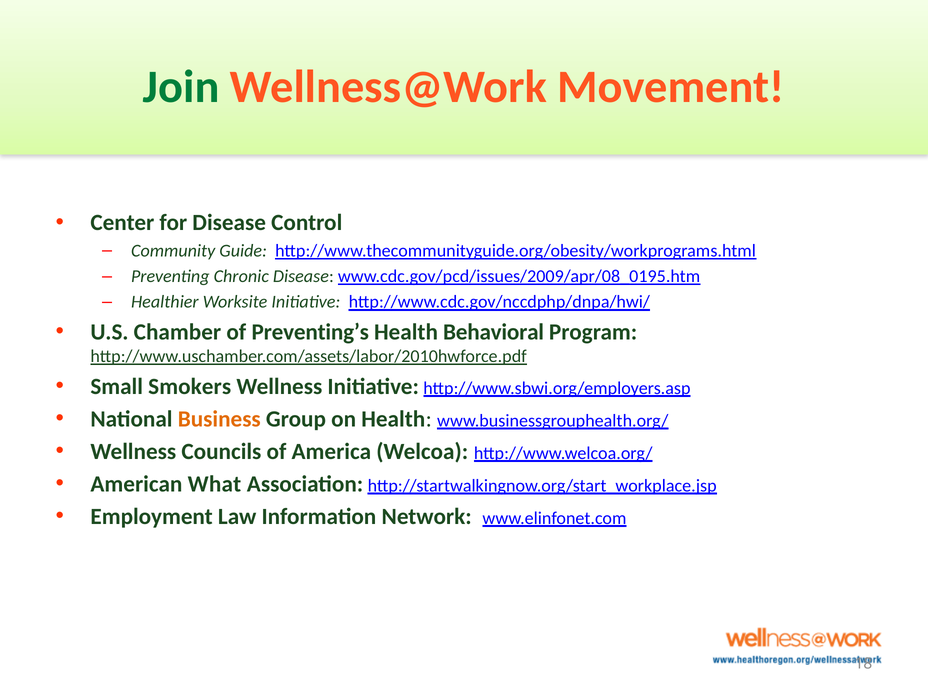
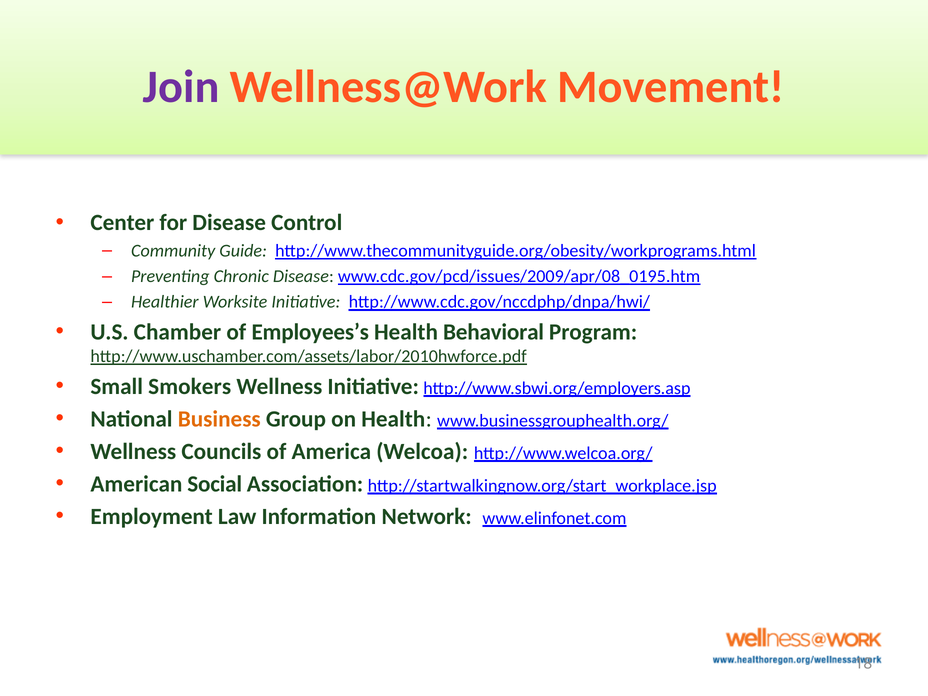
Join colour: green -> purple (181, 87)
Preventing’s: Preventing’s -> Employees’s (310, 332)
What: What -> Social (215, 484)
